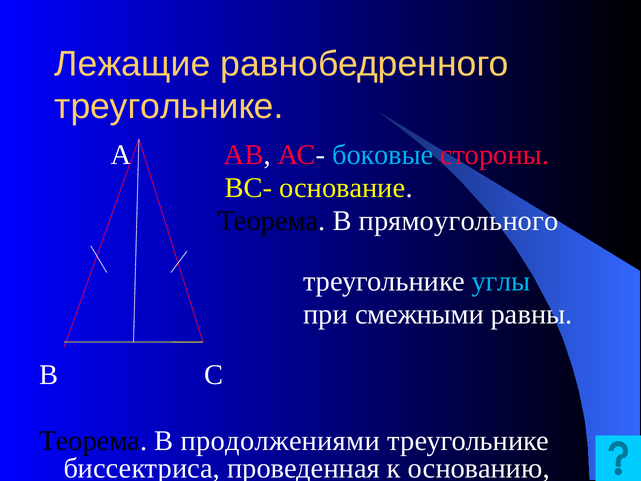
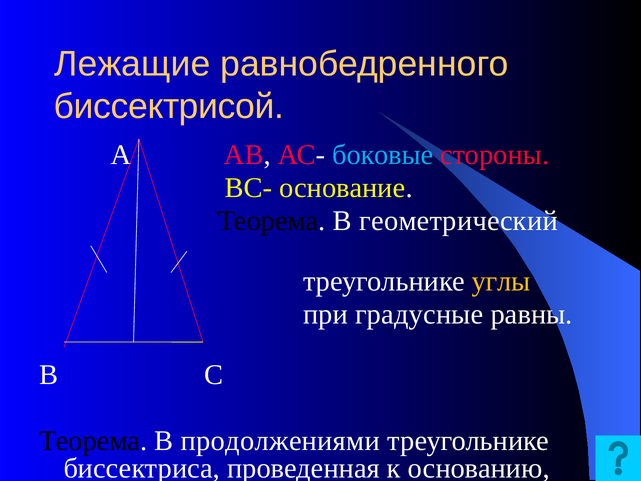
треугольнике: треугольнике -> биссектрисой (169, 107)
прямоугольного: прямоугольного -> геометрический (458, 221)
углы colour: light blue -> yellow (501, 281)
смежными: смежными -> градусные (419, 314)
